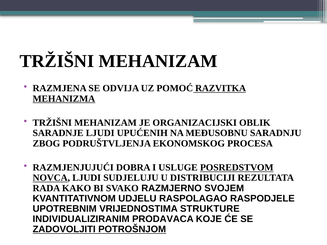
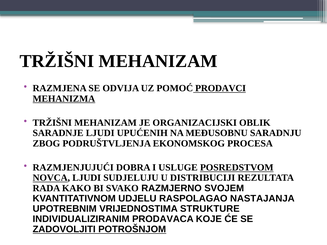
RAZVITKA: RAZVITKA -> PRODAVCI (221, 88)
RASPODJELE: RASPODJELE -> NASTAJANJA (262, 199)
